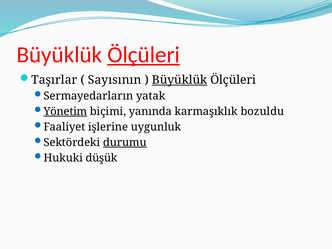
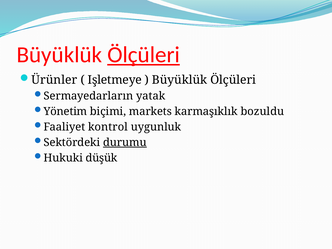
Taşırlar: Taşırlar -> Ürünler (54, 80)
Sayısının: Sayısının -> Işletmeye (115, 80)
Büyüklük underline: present -> none (180, 80)
Yönetim underline: present -> none (65, 111)
yanında: yanında -> markets (150, 111)
işlerine: işlerine -> kontrol (108, 127)
